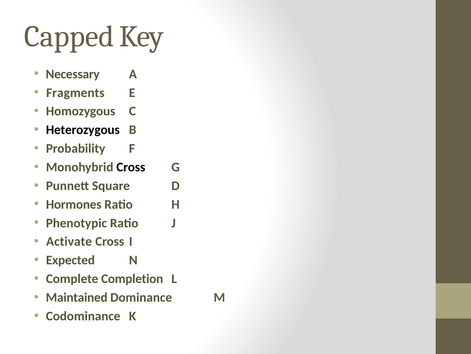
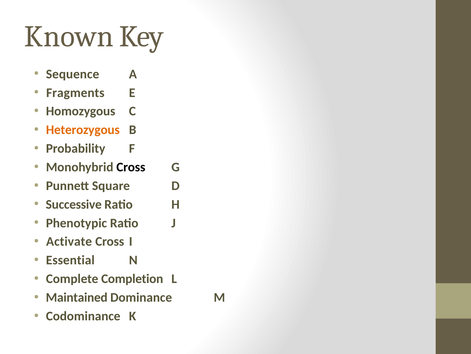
Capped: Capped -> Known (69, 37)
Necessary: Necessary -> Sequence (73, 74)
Heterozygous colour: black -> orange (83, 130)
Hormones: Hormones -> Successive (74, 204)
Expected: Expected -> Essential (70, 260)
